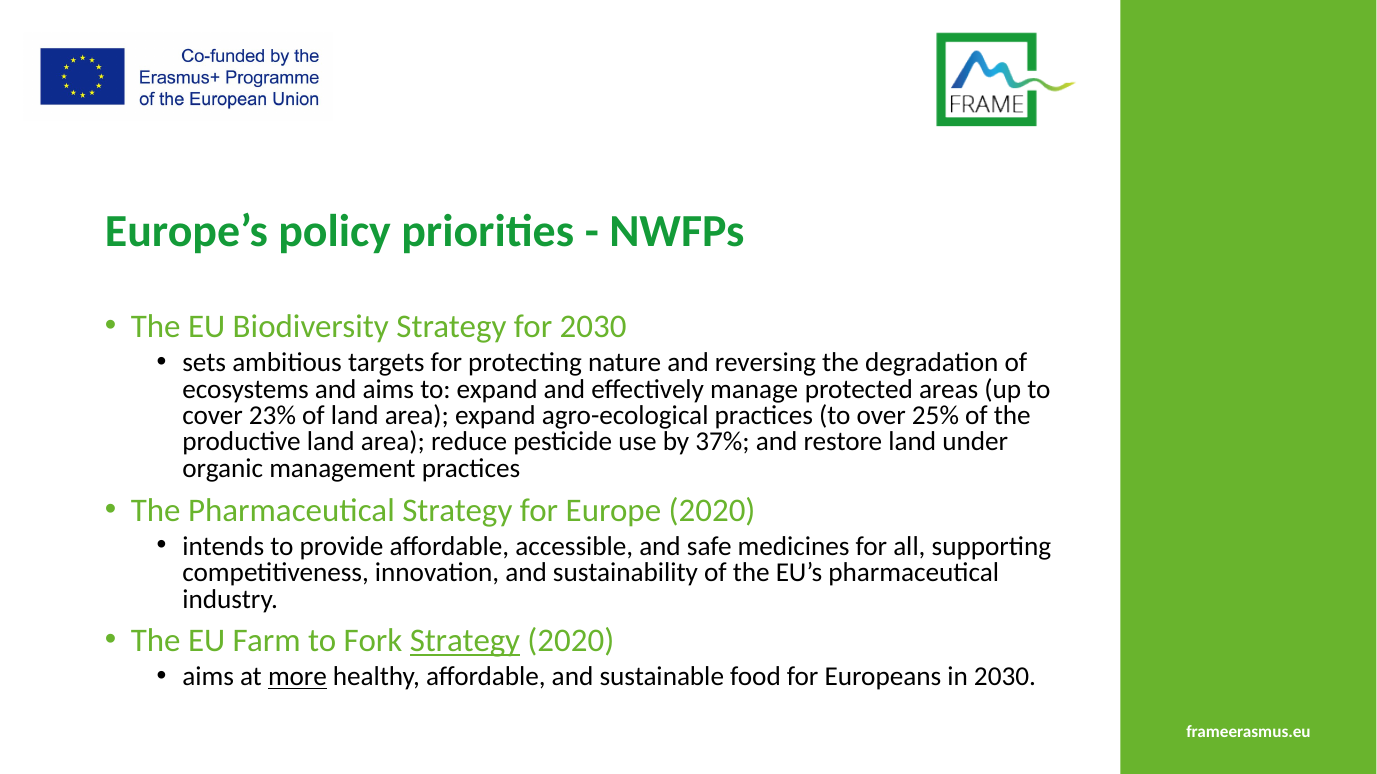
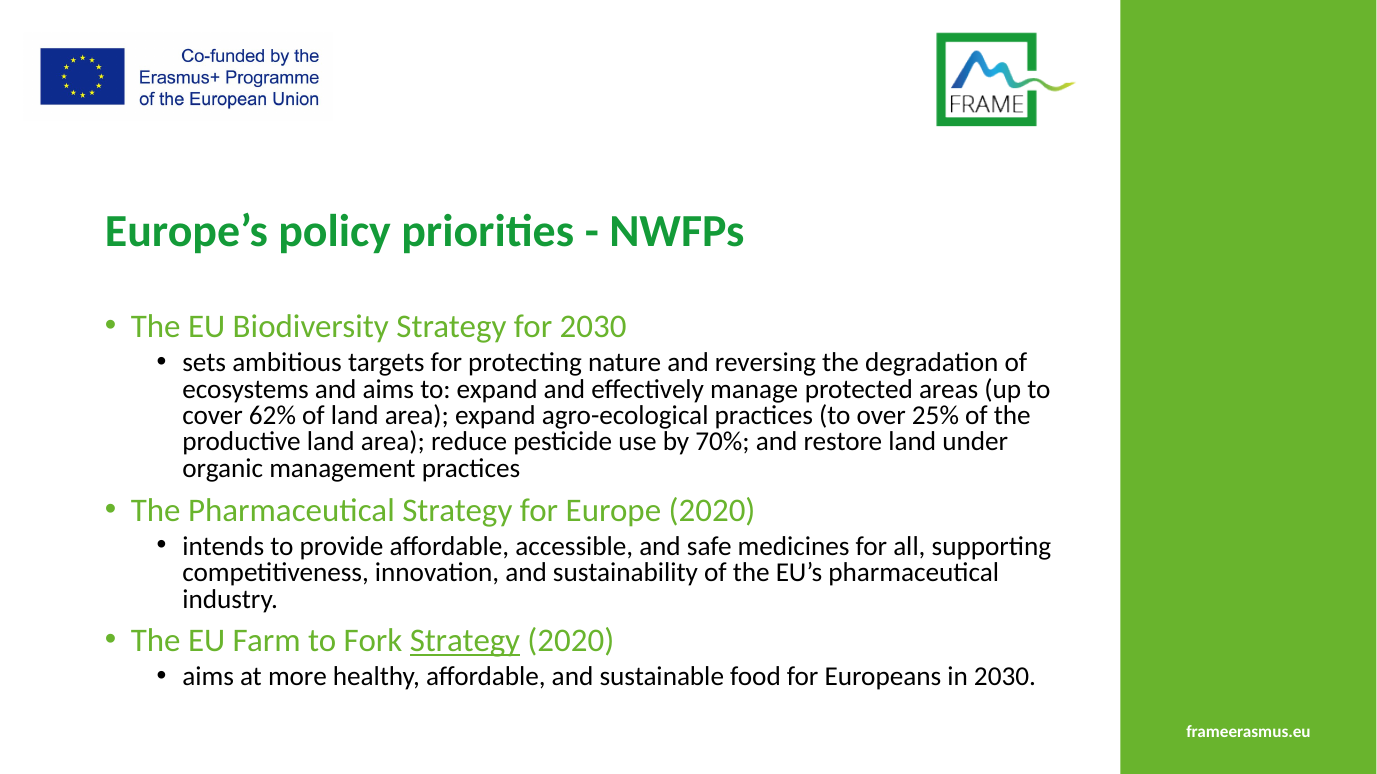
23%: 23% -> 62% (272, 416)
37%: 37% -> 70% (723, 442)
more underline: present -> none (297, 677)
